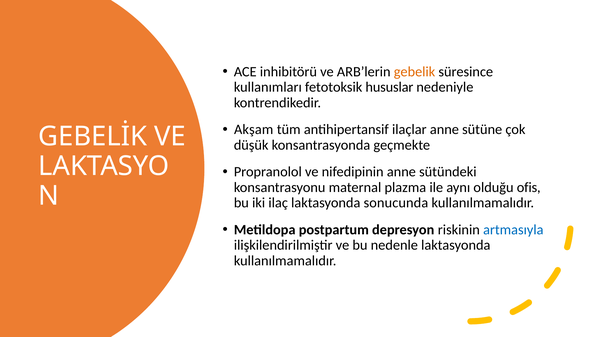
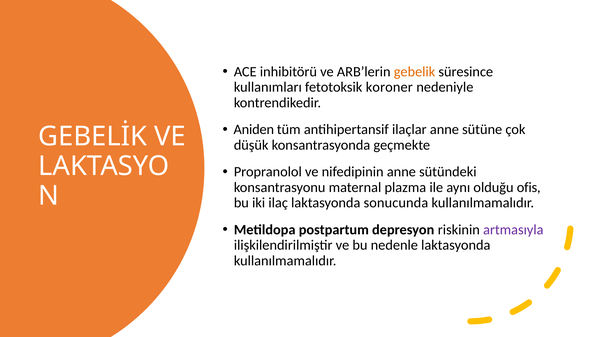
hususlar: hususlar -> koroner (389, 87)
Akşam: Akşam -> Aniden (254, 129)
artmasıyla colour: blue -> purple (513, 229)
